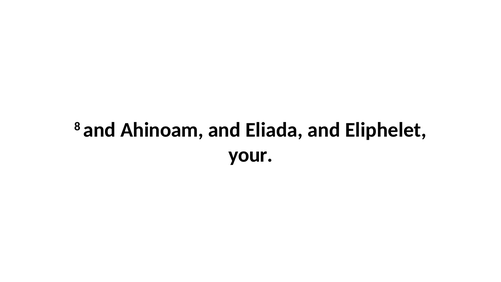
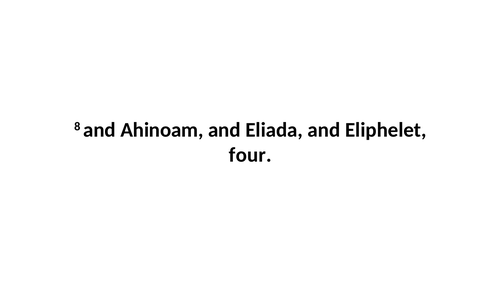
your: your -> four (250, 155)
